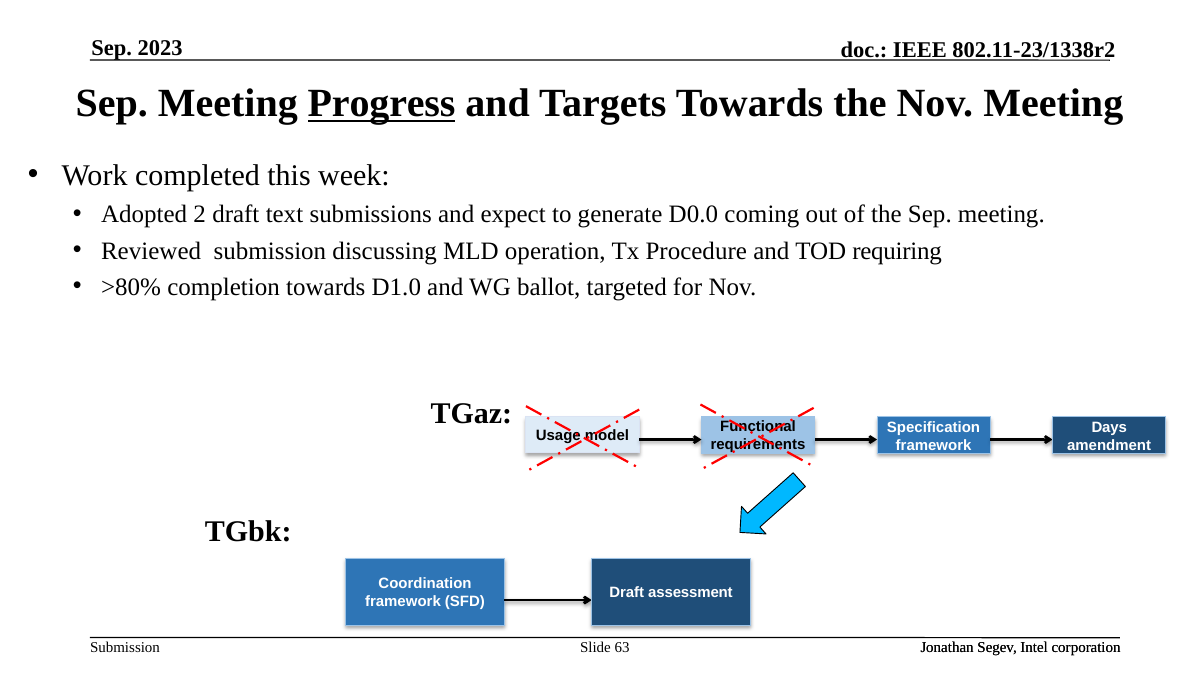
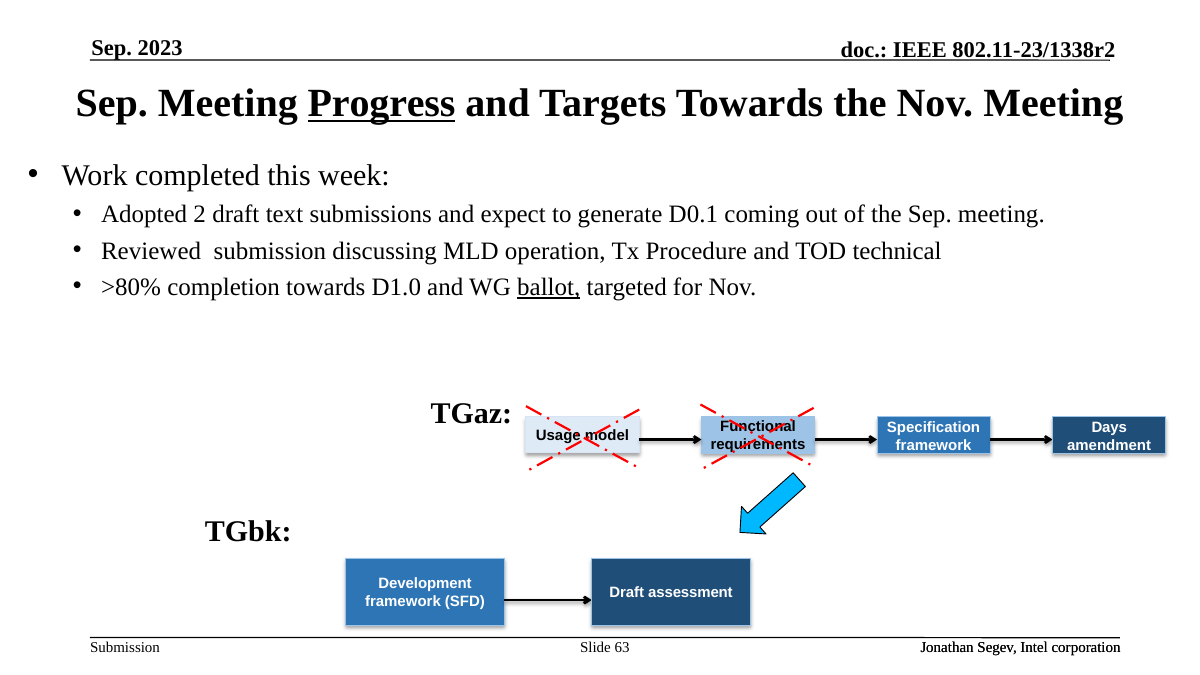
D0.0: D0.0 -> D0.1 (693, 215)
requiring: requiring -> technical (897, 251)
ballot underline: none -> present (549, 287)
Coordination: Coordination -> Development (425, 584)
